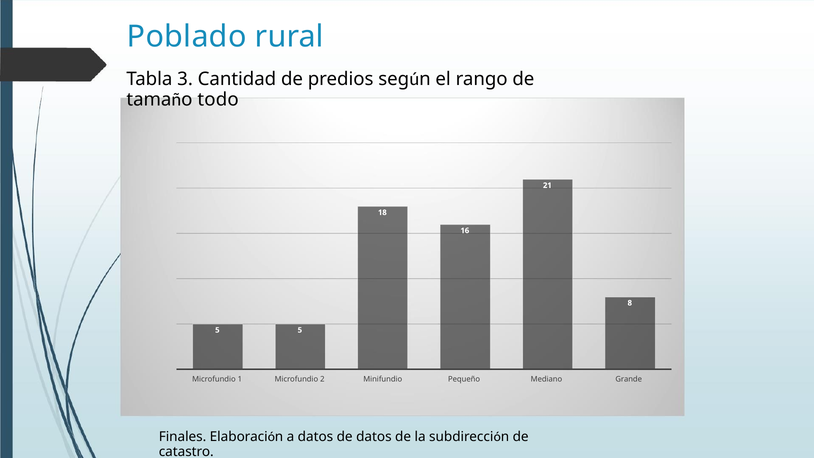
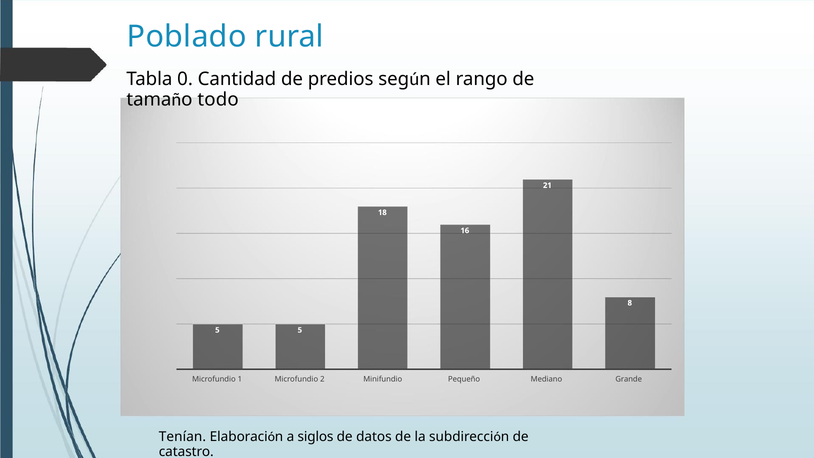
3: 3 -> 0 (185, 79)
Finales: Finales -> Tenían (182, 437)
a datos: datos -> siglos (316, 437)
